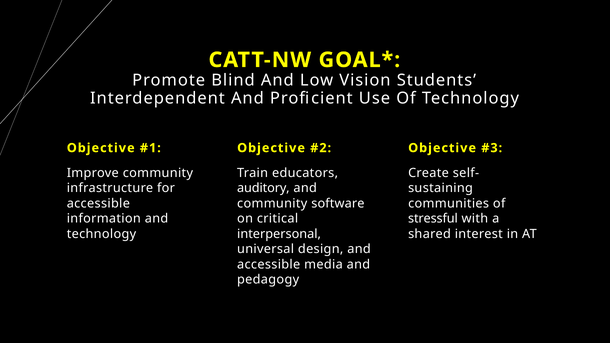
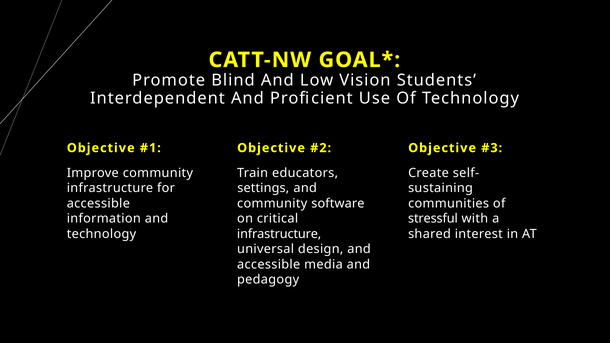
auditory: auditory -> settings (263, 188)
interpersonal: interpersonal -> infrastructure (279, 234)
